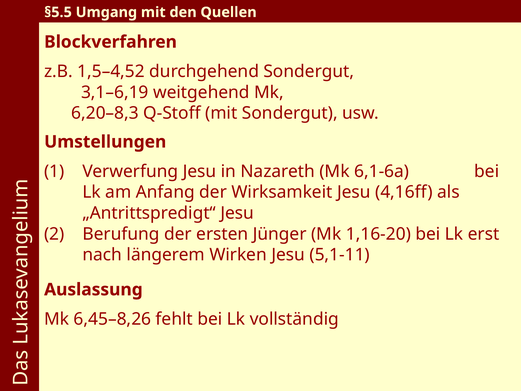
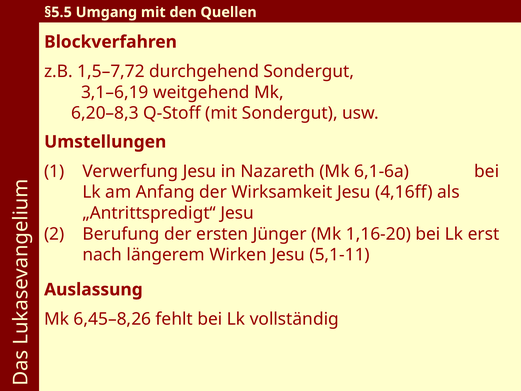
1,5–4,52: 1,5–4,52 -> 1,5–7,72 (111, 71)
